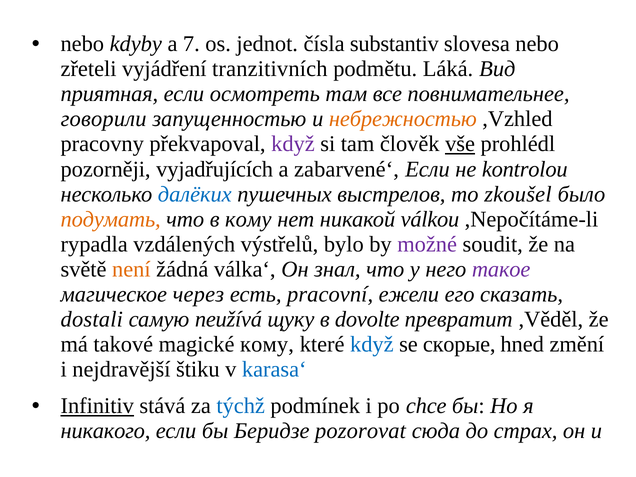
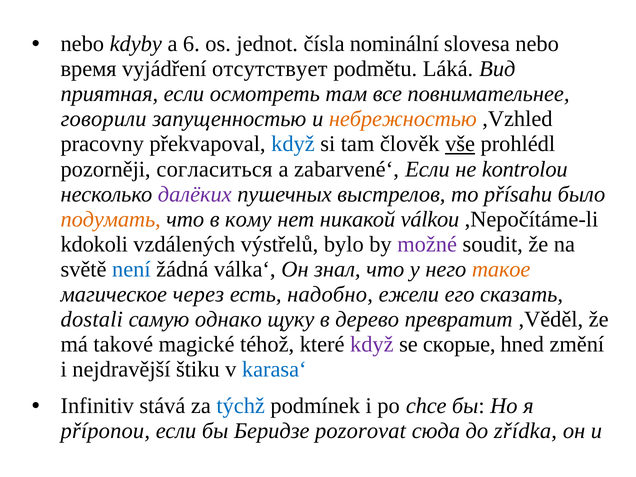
7: 7 -> 6 (191, 44)
substantiv: substantiv -> nominální (394, 44)
zřeteli: zřeteli -> время (89, 69)
tranzitivních: tranzitivních -> отсутствует (270, 69)
když colour: purple -> blue (293, 144)
vyjadřujících: vyjadřujících -> согласиться (214, 169)
далёких colour: blue -> purple (195, 194)
zkoušel: zkoušel -> přísahu (518, 194)
rypadla: rypadla -> kdokoli (94, 244)
není colour: orange -> blue (131, 269)
такое colour: purple -> orange (501, 269)
pracovní: pracovní -> надобно (330, 294)
neužívá: neužívá -> однако (228, 319)
dovolte: dovolte -> дерево (367, 319)
magické кому: кому -> téhož (267, 344)
když colour: blue -> purple (372, 344)
Infinitiv underline: present -> none (97, 406)
никакого: никакого -> příponou (105, 431)
страх: страх -> zřídka (525, 431)
